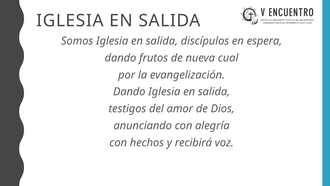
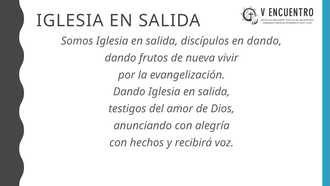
en espera: espera -> dando (264, 41)
cual: cual -> vivir (228, 58)
